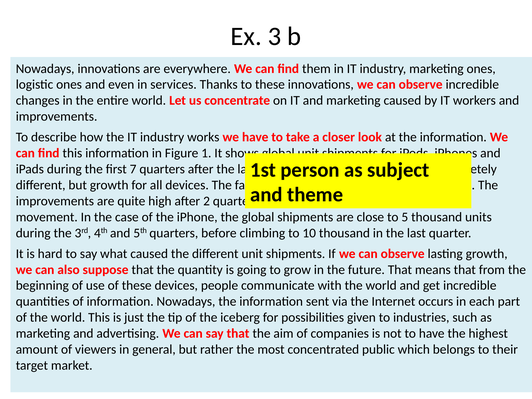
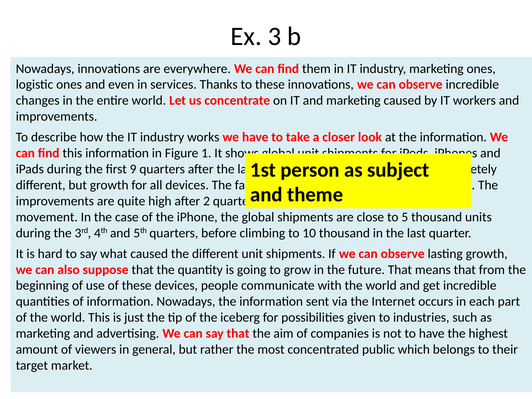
7: 7 -> 9 (133, 169)
